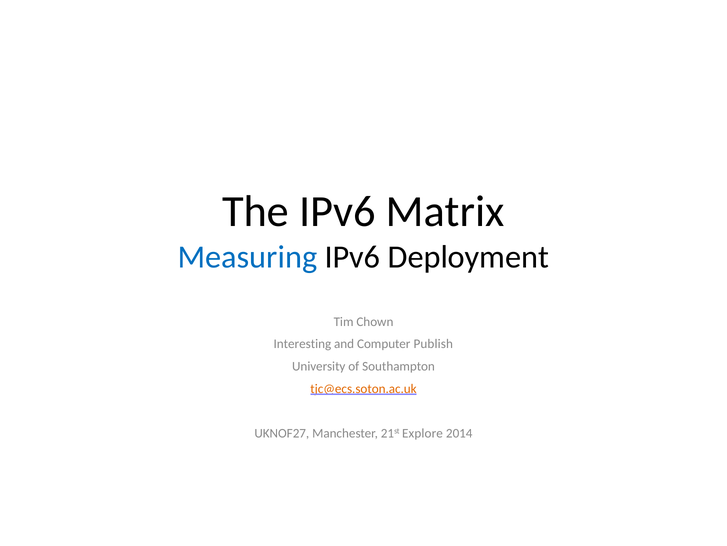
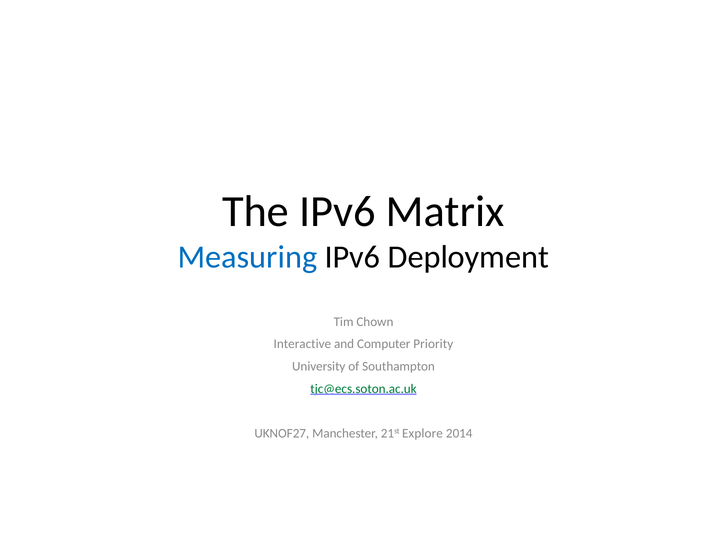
Interesting: Interesting -> Interactive (302, 344)
Publish: Publish -> Priority (433, 344)
tjc@ecs.soton.ac.uk colour: orange -> green (363, 388)
